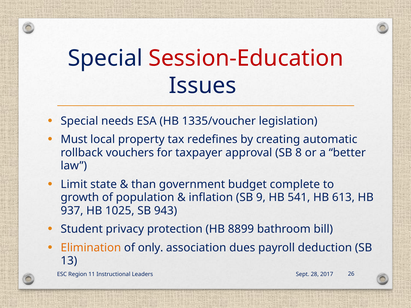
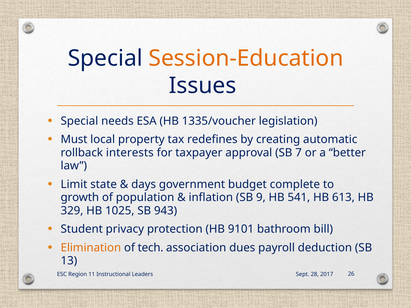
Session-Education colour: red -> orange (246, 58)
vouchers: vouchers -> interests (130, 153)
8: 8 -> 7 (299, 153)
than: than -> days (144, 184)
937: 937 -> 329 (72, 211)
8899: 8899 -> 9101 (241, 229)
only: only -> tech (151, 248)
